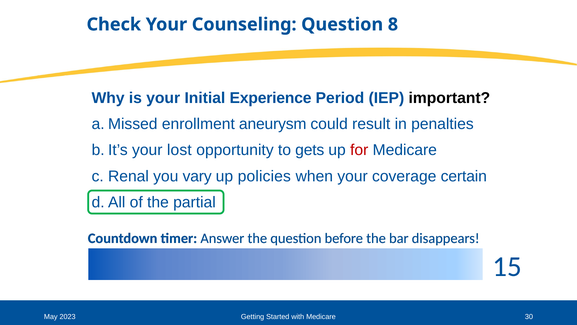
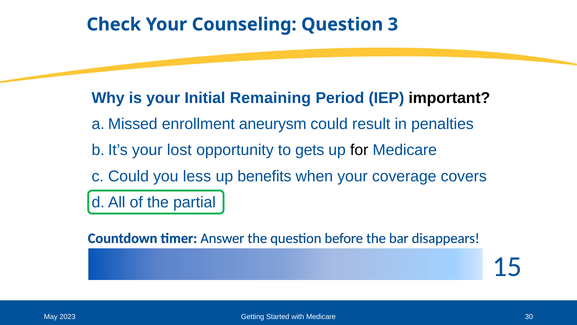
8: 8 -> 3 (393, 24)
Experience: Experience -> Remaining (270, 98)
for colour: red -> black (359, 150)
Renal: Renal -> Could (128, 176)
vary: vary -> less (197, 176)
policies: policies -> benefits (264, 176)
certain: certain -> covers (464, 176)
